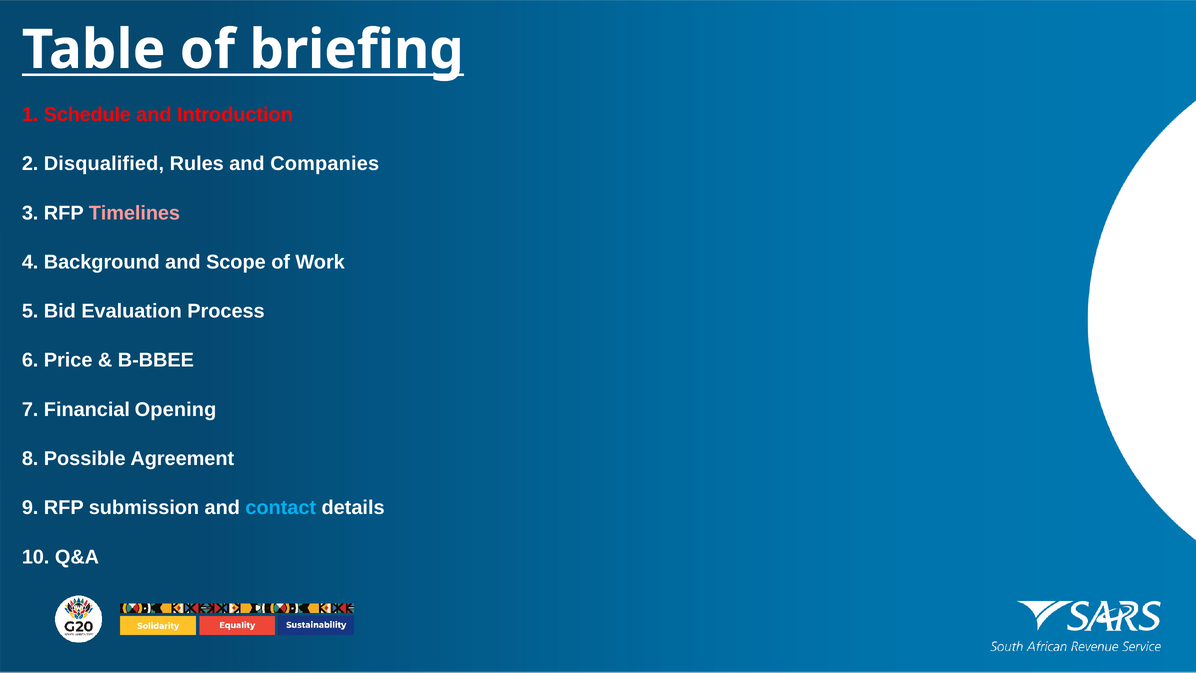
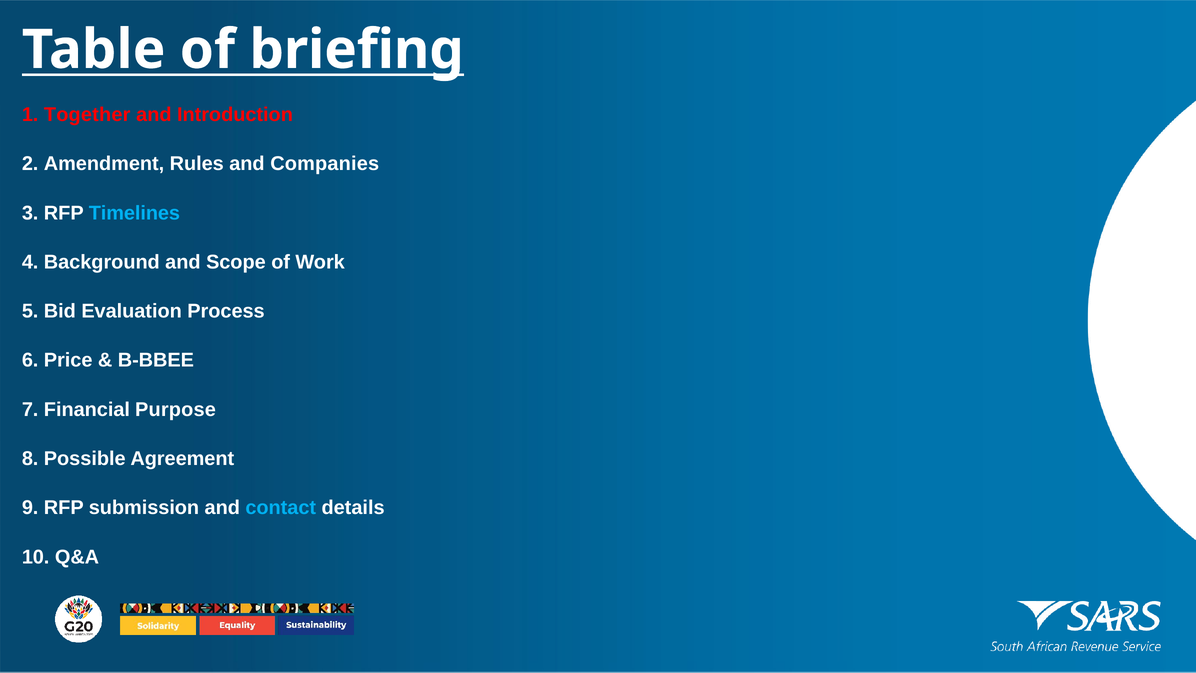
Schedule: Schedule -> Together (87, 115)
Disqualified: Disqualified -> Amendment (104, 164)
Timelines colour: pink -> light blue (134, 213)
Opening: Opening -> Purpose (175, 409)
